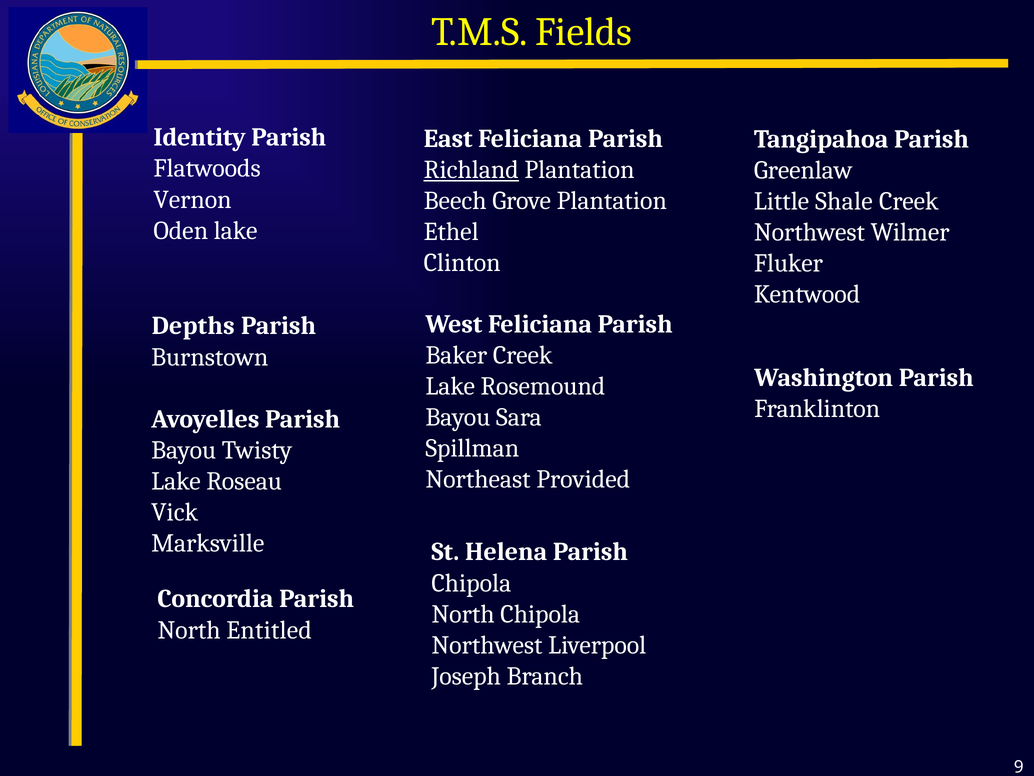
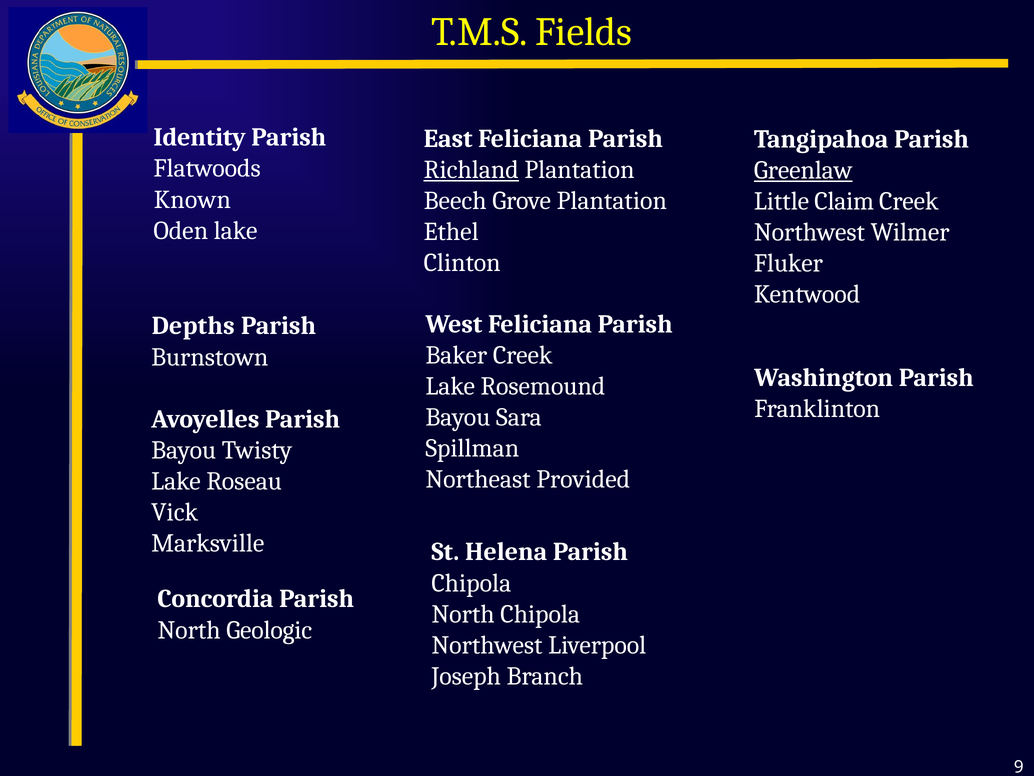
Greenlaw underline: none -> present (803, 170)
Vernon: Vernon -> Known (192, 199)
Shale: Shale -> Claim (844, 201)
Entitled: Entitled -> Geologic (269, 630)
